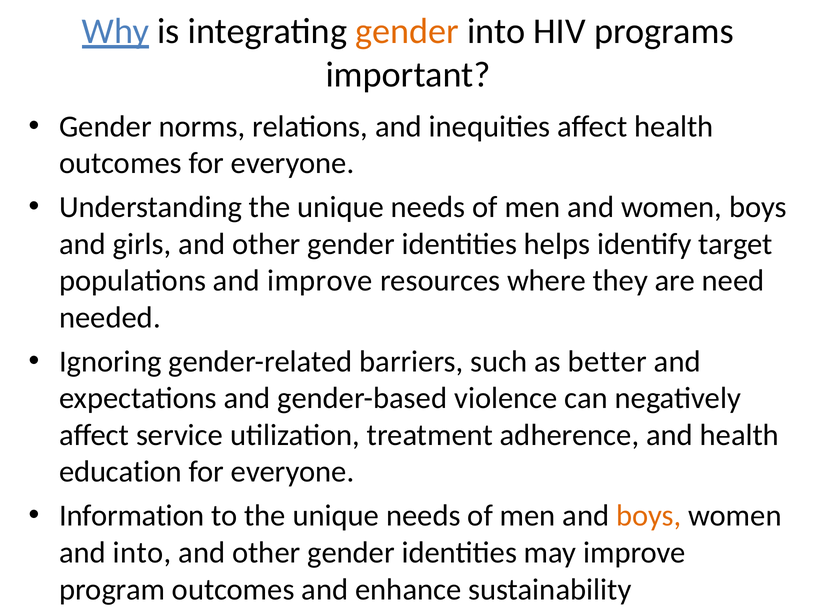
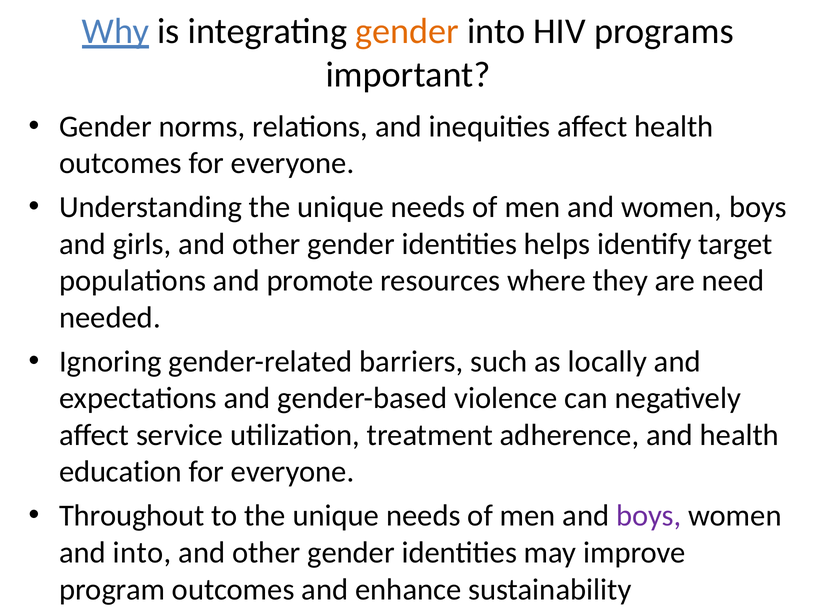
and improve: improve -> promote (320, 281)
better: better -> locally (607, 362)
Information: Information -> Throughout (132, 516)
boys colour: orange -> purple (649, 516)
